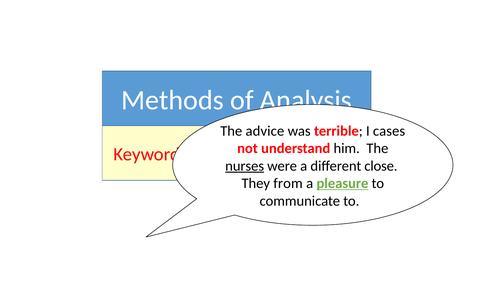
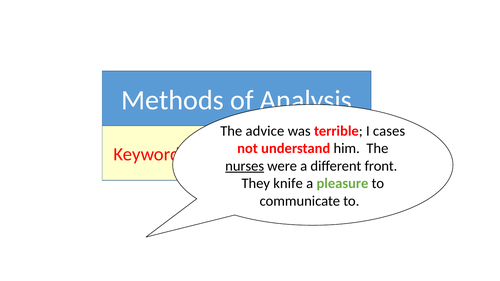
close: close -> front (381, 166)
from: from -> knife (288, 184)
pleasure underline: present -> none (342, 184)
